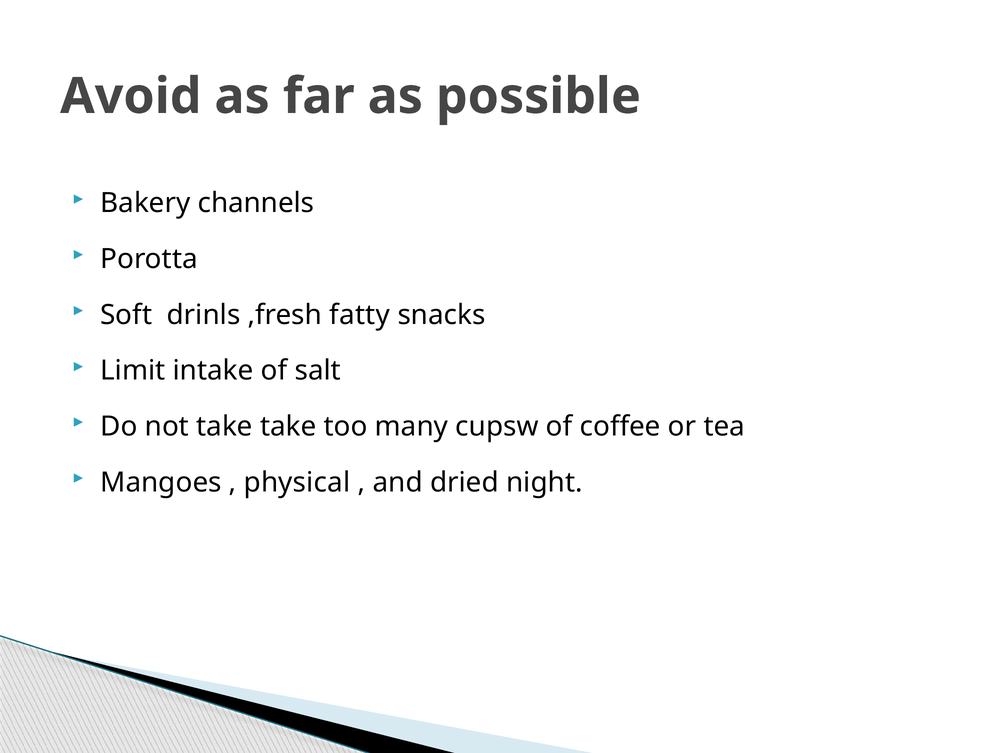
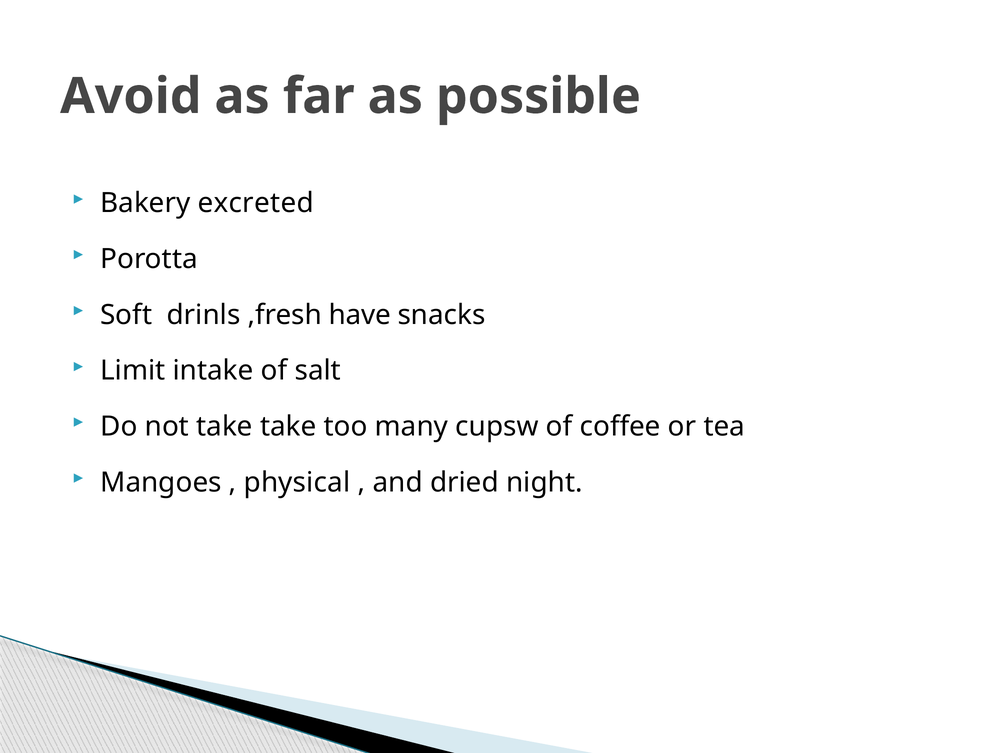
channels: channels -> excreted (256, 203)
fatty: fatty -> have (360, 315)
